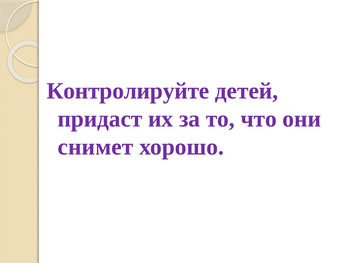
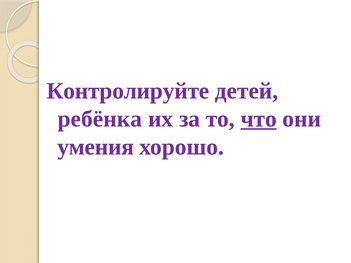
придаст: придаст -> ребёнка (100, 119)
что underline: none -> present (259, 119)
снимет: снимет -> умения (96, 147)
